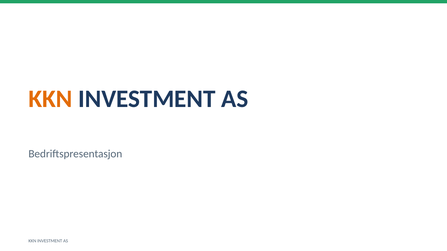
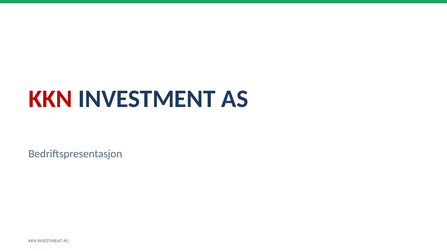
KKN colour: orange -> red (50, 99)
